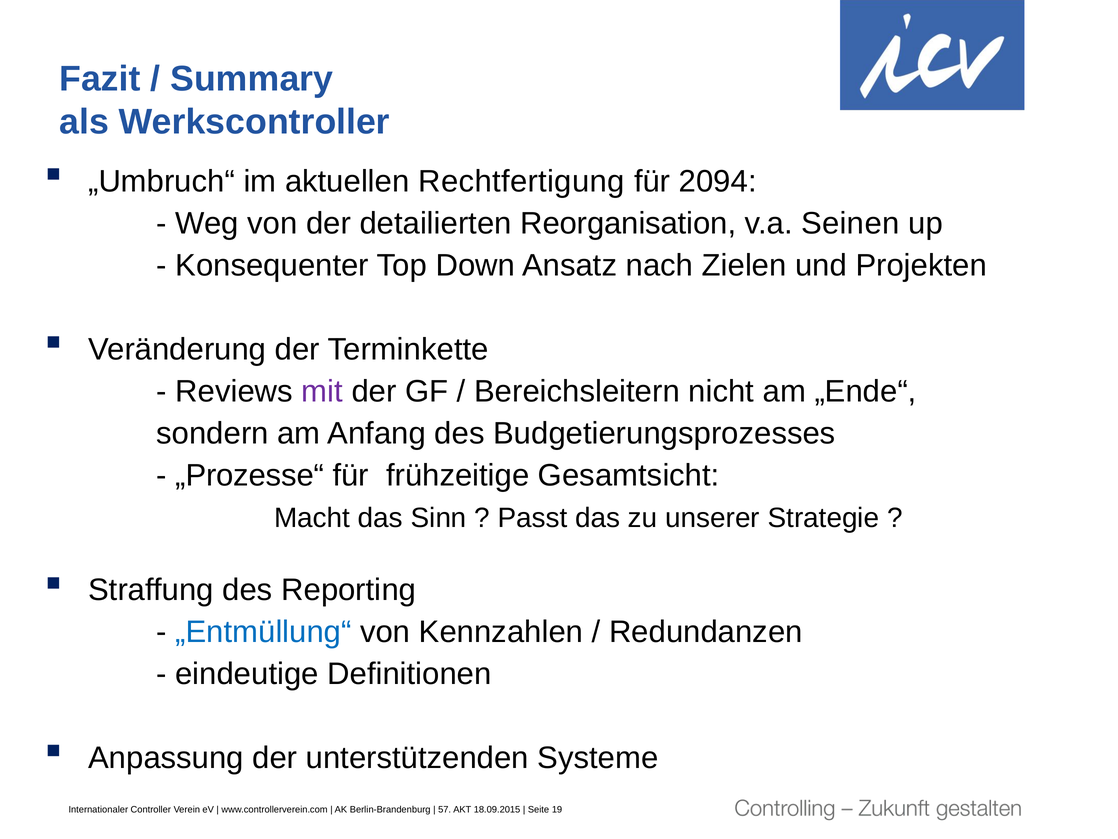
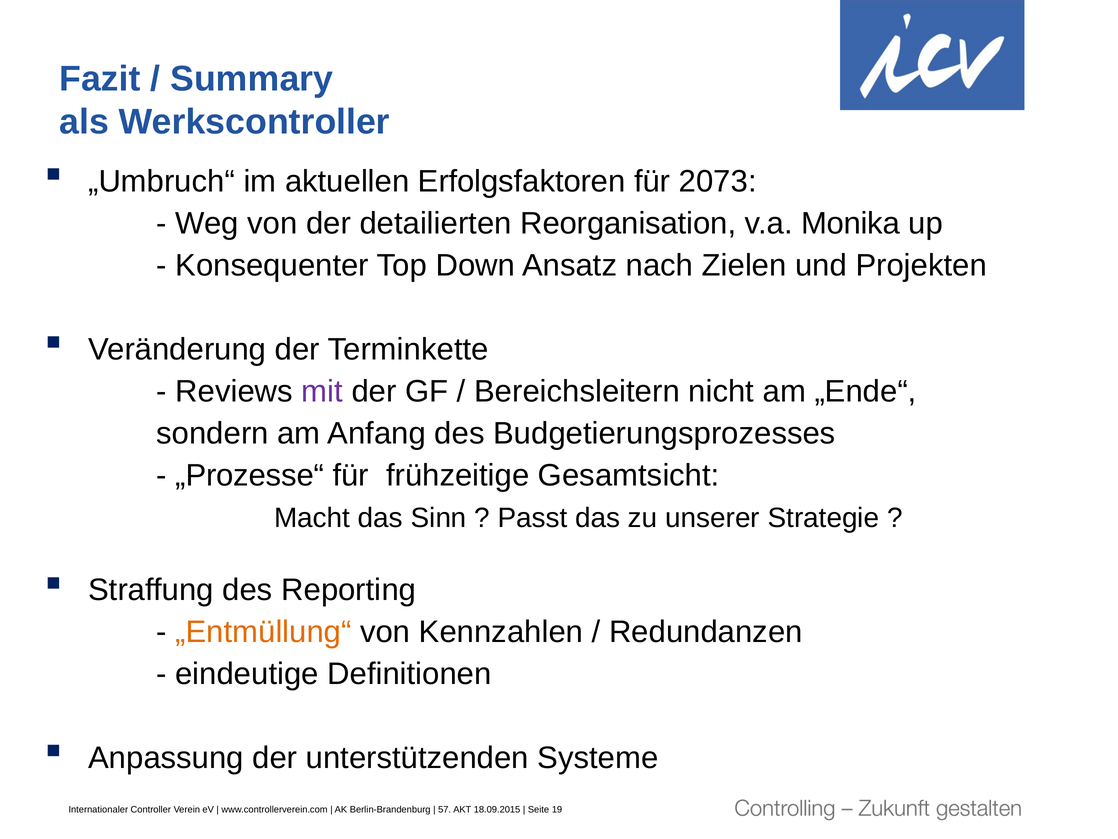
Rechtfertigung: Rechtfertigung -> Erfolgsfaktoren (522, 181)
2094: 2094 -> 2073 (718, 181)
Seinen: Seinen -> Monika (851, 223)
„Entmüllung“ colour: blue -> orange (263, 632)
